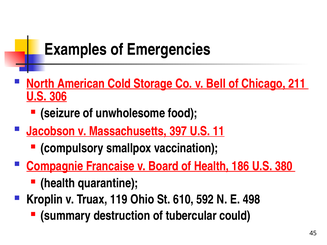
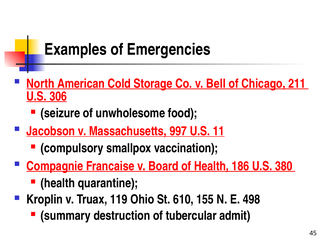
397: 397 -> 997 (178, 131)
592: 592 -> 155 (205, 200)
could: could -> admit (235, 216)
